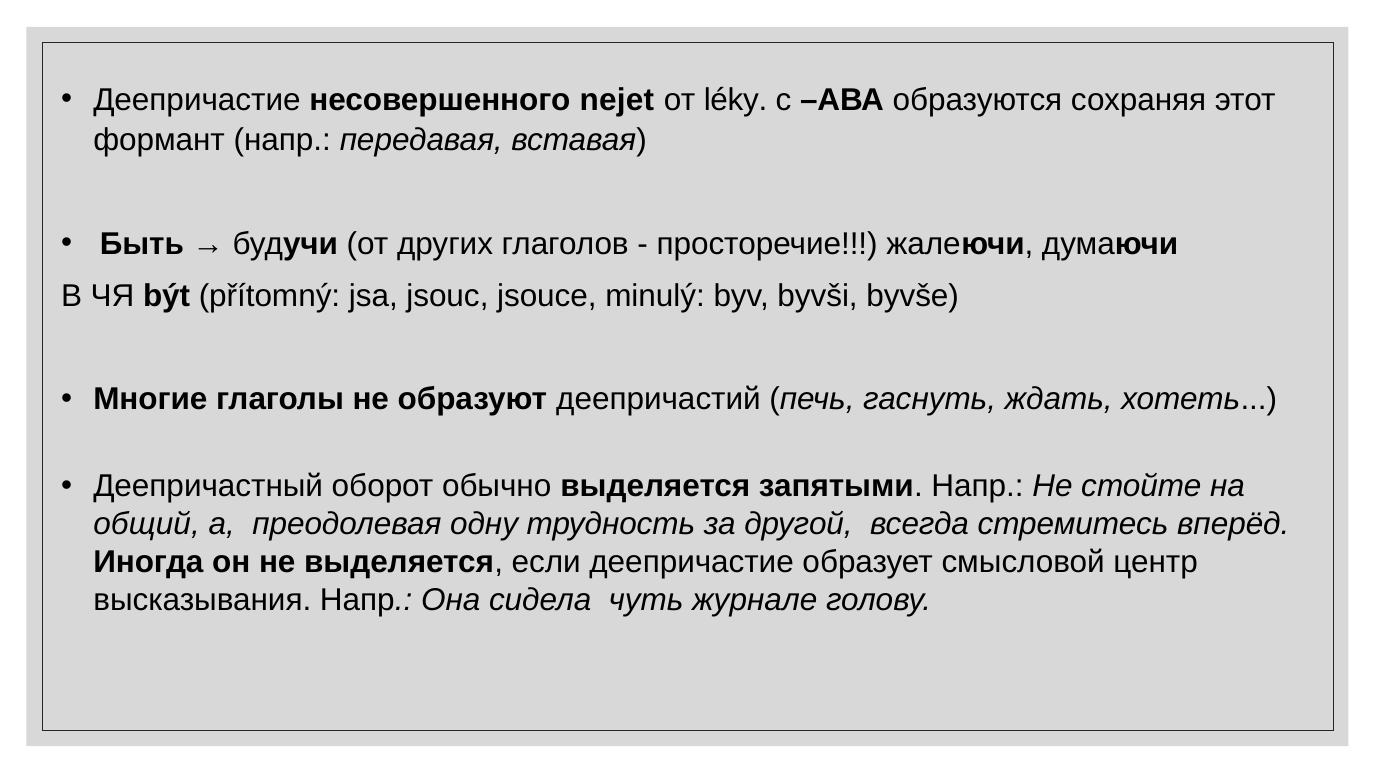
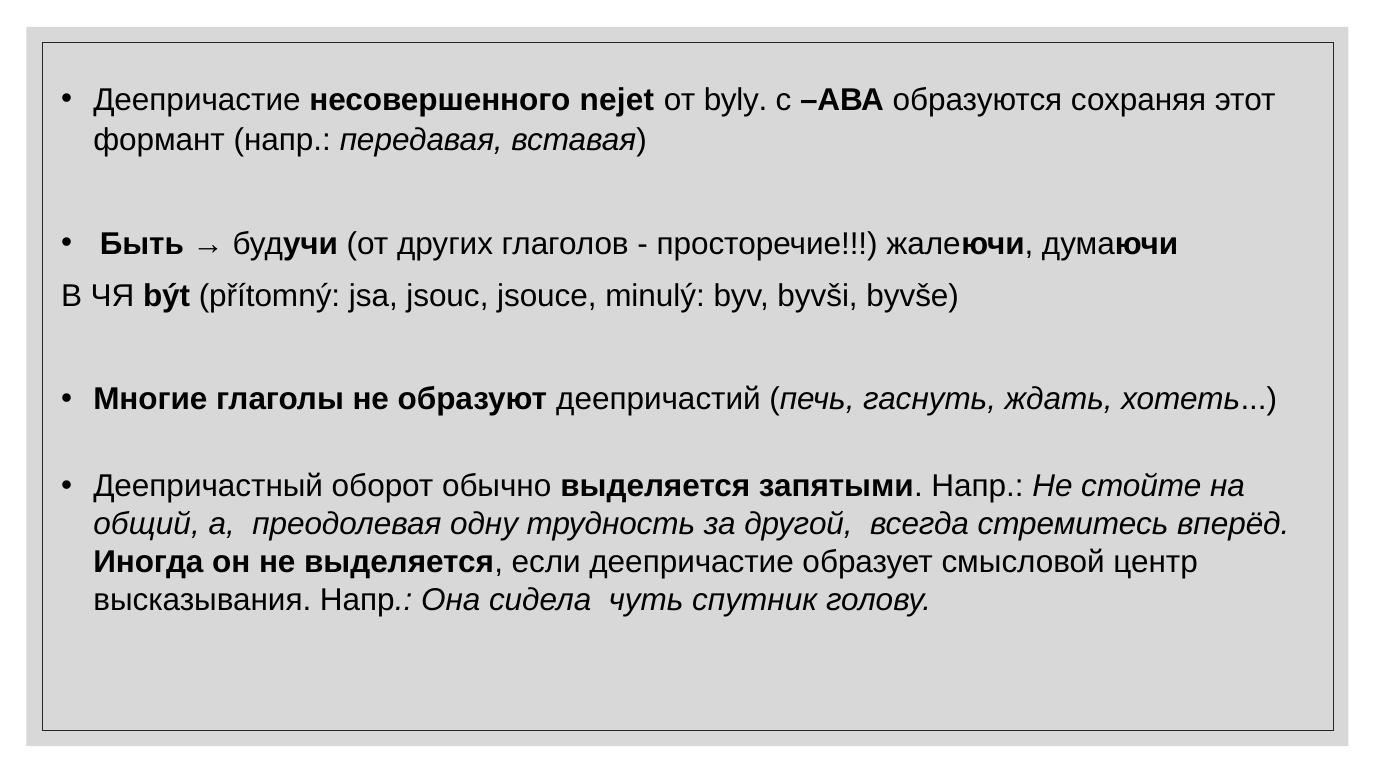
léky: léky -> byly (736, 100)
журнале: журнале -> спутник (755, 600)
